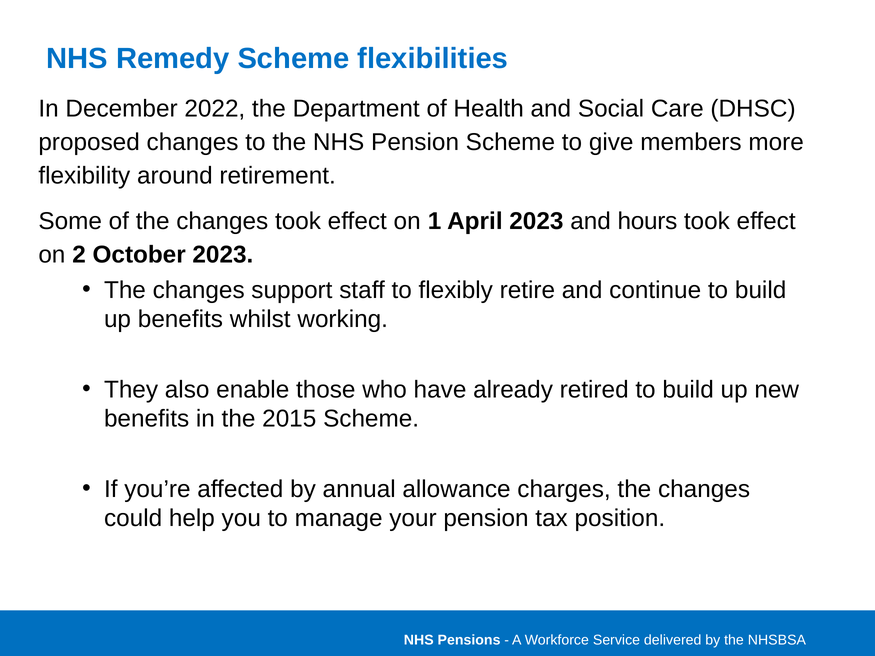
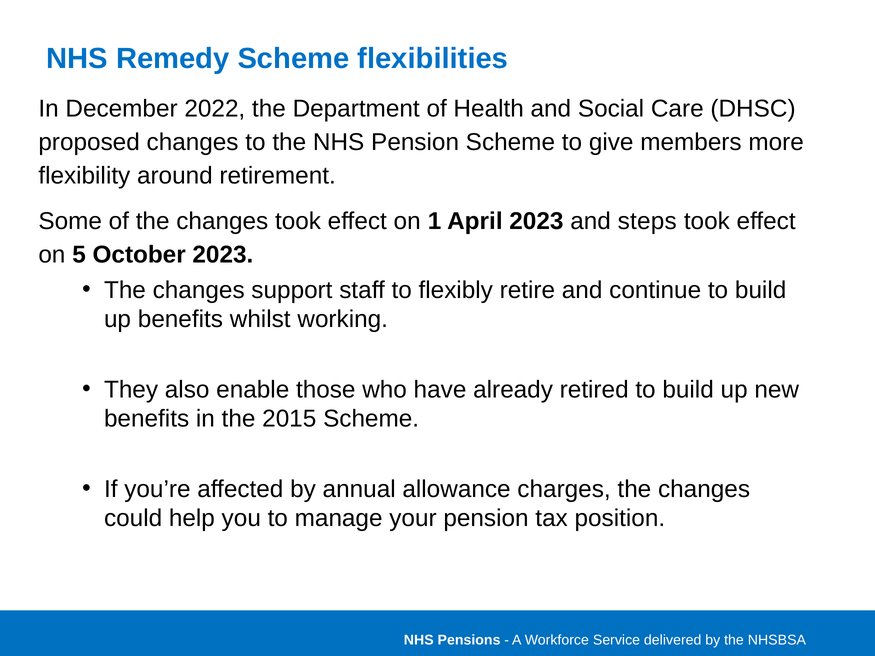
hours: hours -> steps (647, 221)
2: 2 -> 5 (79, 255)
